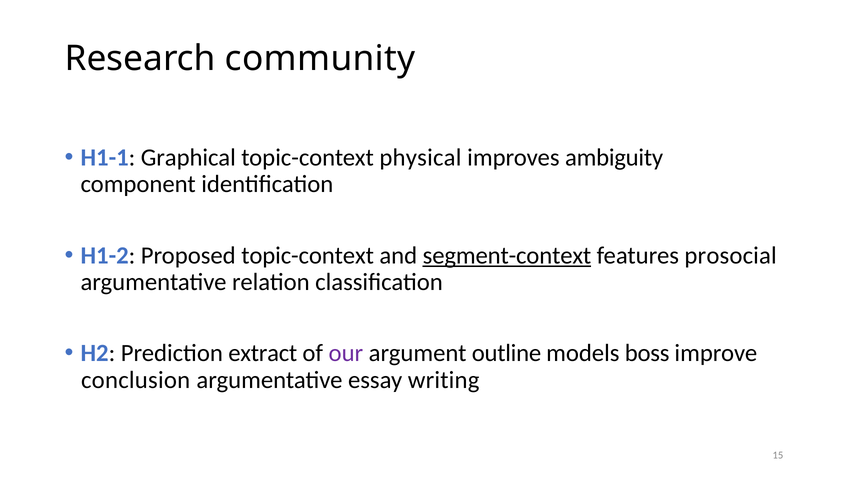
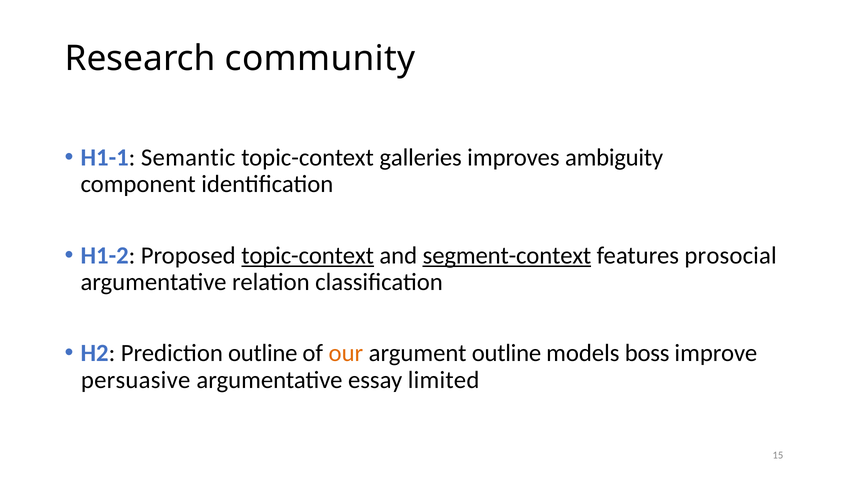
Graphical: Graphical -> Semantic (188, 158)
physical: physical -> galleries (421, 158)
topic-context underline: none -> present (308, 255)
Prediction extract: extract -> outline (263, 353)
our colour: purple -> orange (346, 353)
conclusion: conclusion -> persuasive (136, 380)
writing: writing -> limited (444, 380)
